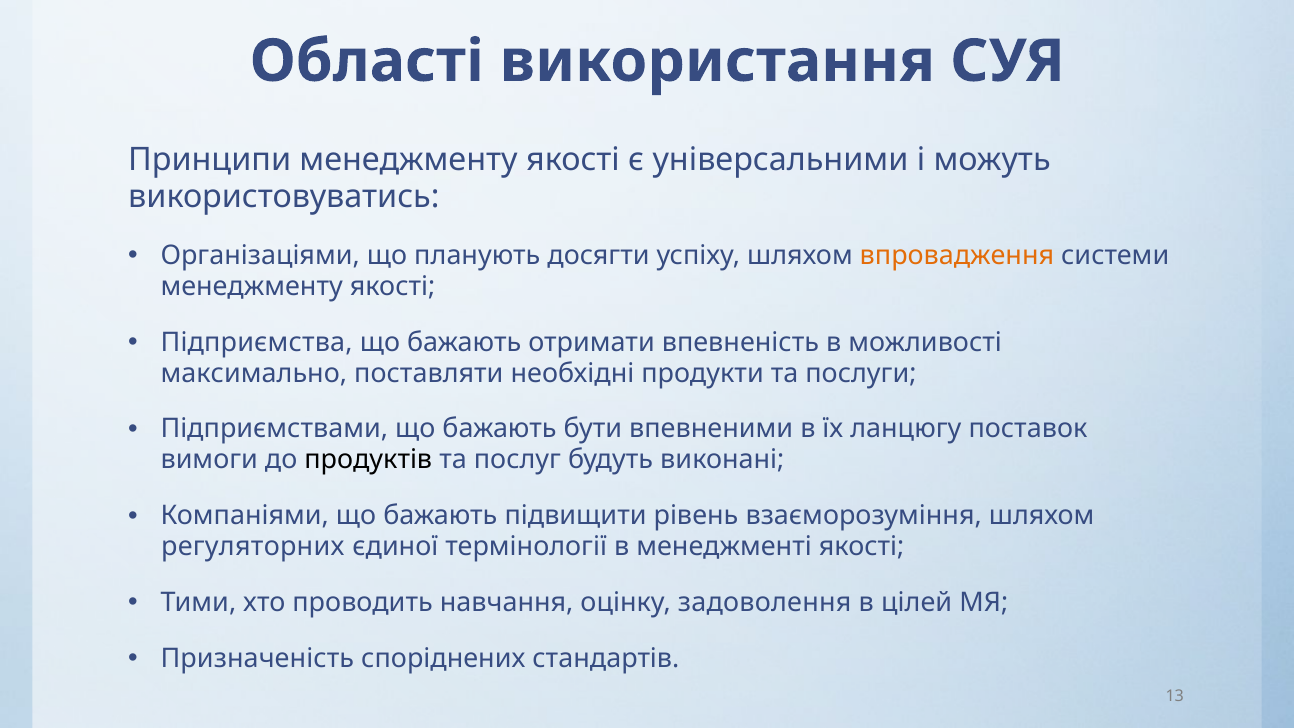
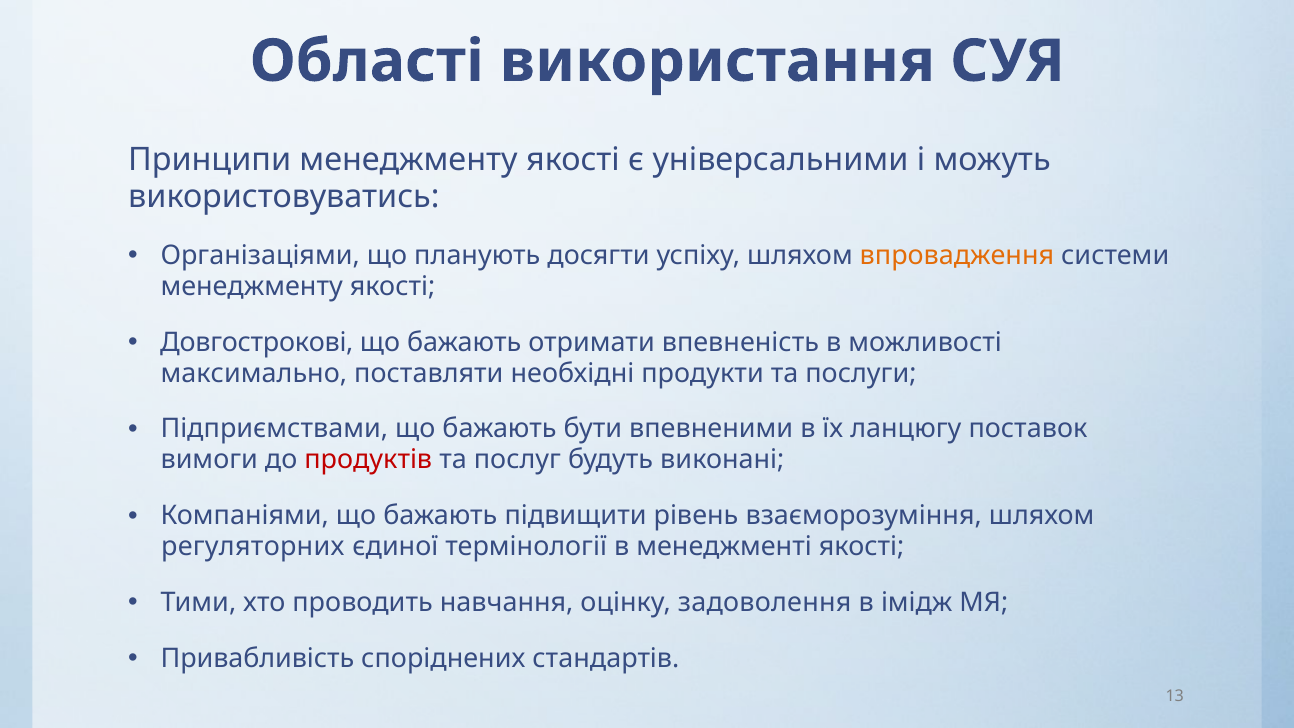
Підприємства: Підприємства -> Довгострокові (257, 342)
продуктів colour: black -> red (368, 460)
цілей: цілей -> імідж (917, 602)
Призначеність: Призначеність -> Привабливість (257, 658)
